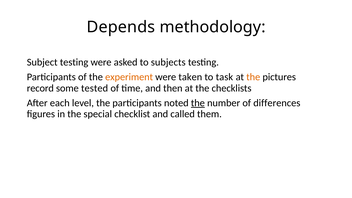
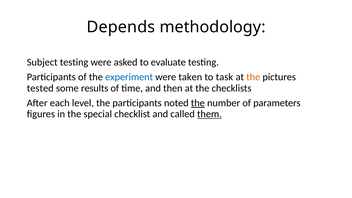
subjects: subjects -> evaluate (168, 62)
experiment colour: orange -> blue (129, 77)
record: record -> tested (40, 88)
tested: tested -> results (95, 88)
differences: differences -> parameters (277, 103)
them underline: none -> present (209, 114)
